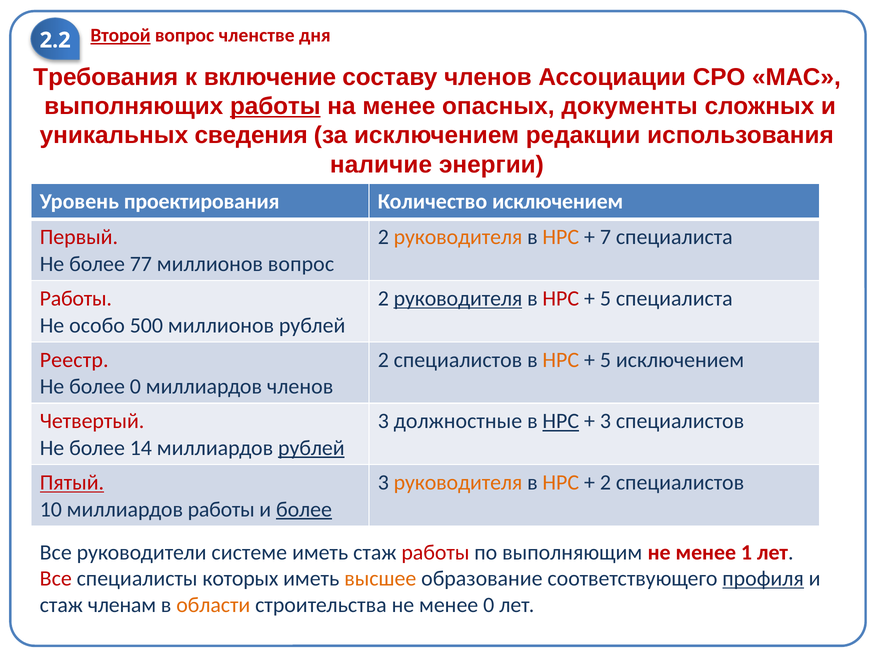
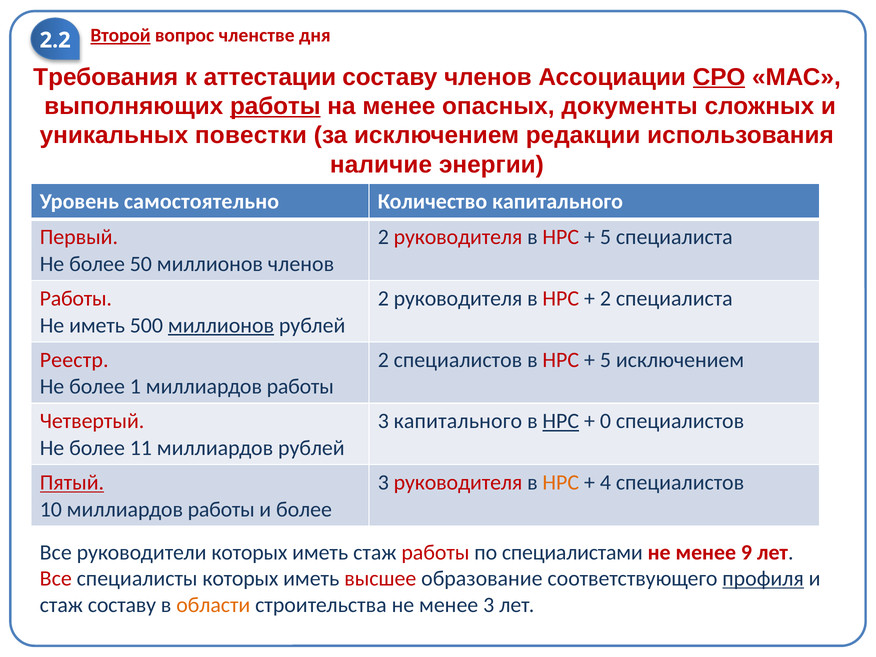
включение: включение -> аттестации (270, 77)
СРО underline: none -> present (719, 77)
сведения: сведения -> повестки (251, 135)
проектирования: проектирования -> самостоятельно (202, 202)
Количество исключением: исключением -> капитального (558, 202)
руководителя colour: orange -> red (458, 237)
НРС colour: orange -> red (561, 237)
7: 7 -> 5 (605, 237)
77: 77 -> 50 (141, 264)
миллионов вопрос: вопрос -> членов (301, 264)
руководителя underline: present -> none (458, 299)
5: 5 -> 2 (605, 299)
Не особо: особо -> иметь (97, 325)
миллионов underline: none -> present (221, 325)
НРС colour: orange -> red (561, 360)
более 0: 0 -> 1 (135, 387)
членов: членов -> работы (300, 387)
3 должностные: должностные -> капитального (458, 421)
3: 3 -> 0 (605, 421)
14: 14 -> 11 (141, 448)
рублей underline: present -> none (311, 448)
руководителя colour: orange -> red (458, 483)
2: 2 -> 4 (605, 483)
более underline: present -> none (304, 509)
руководители системе: системе -> которых (249, 552)
выполняющим: выполняющим -> специалистами (572, 552)
1: 1 -> 9 (747, 552)
высшее colour: orange -> red (380, 579)
стаж членам: членам -> составу (122, 605)
менее 0: 0 -> 3 (489, 605)
